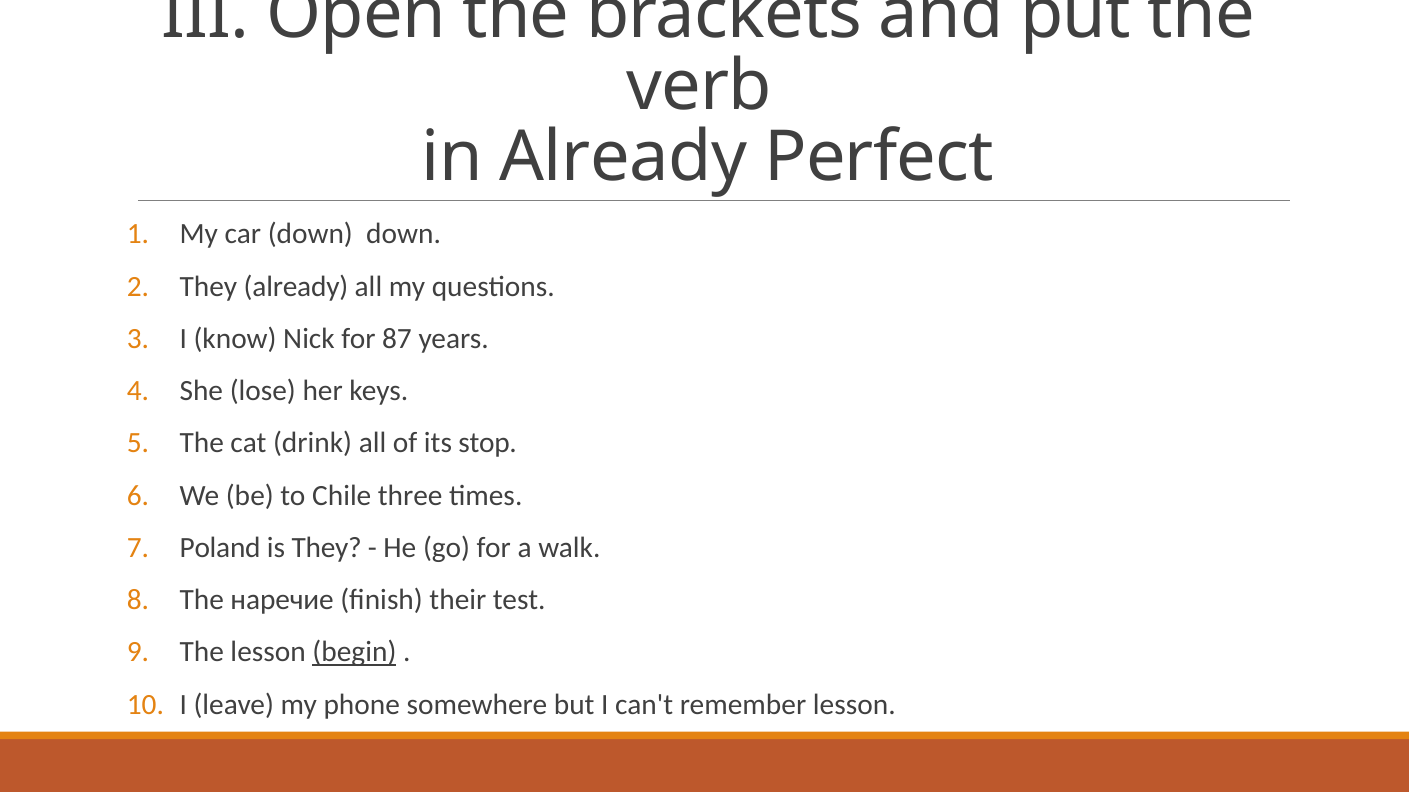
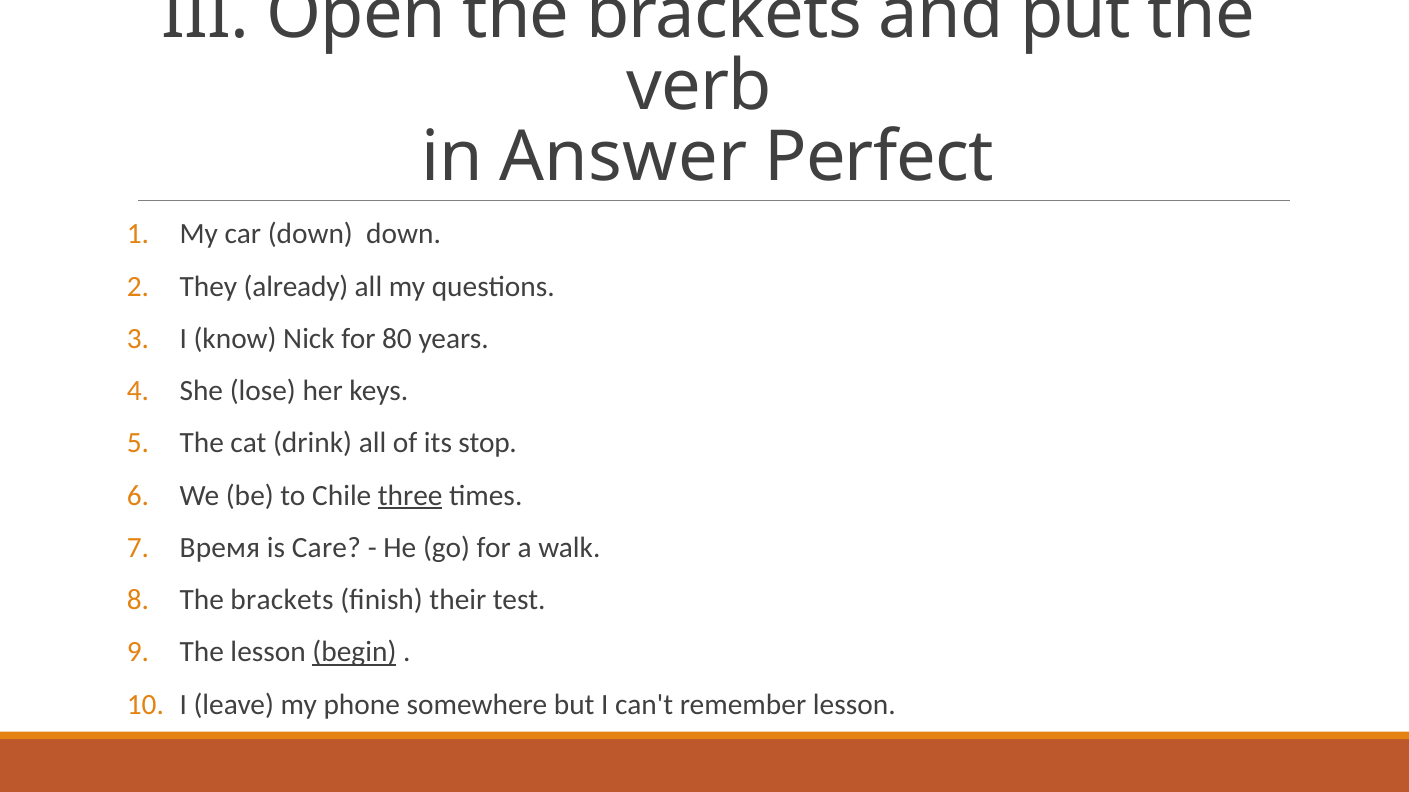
in Already: Already -> Answer (623, 158)
87: 87 -> 80 (397, 339)
three underline: none -> present (410, 496)
Poland: Poland -> Время (220, 548)
is They: They -> Care (326, 548)
наречие: наречие -> brackets (282, 600)
